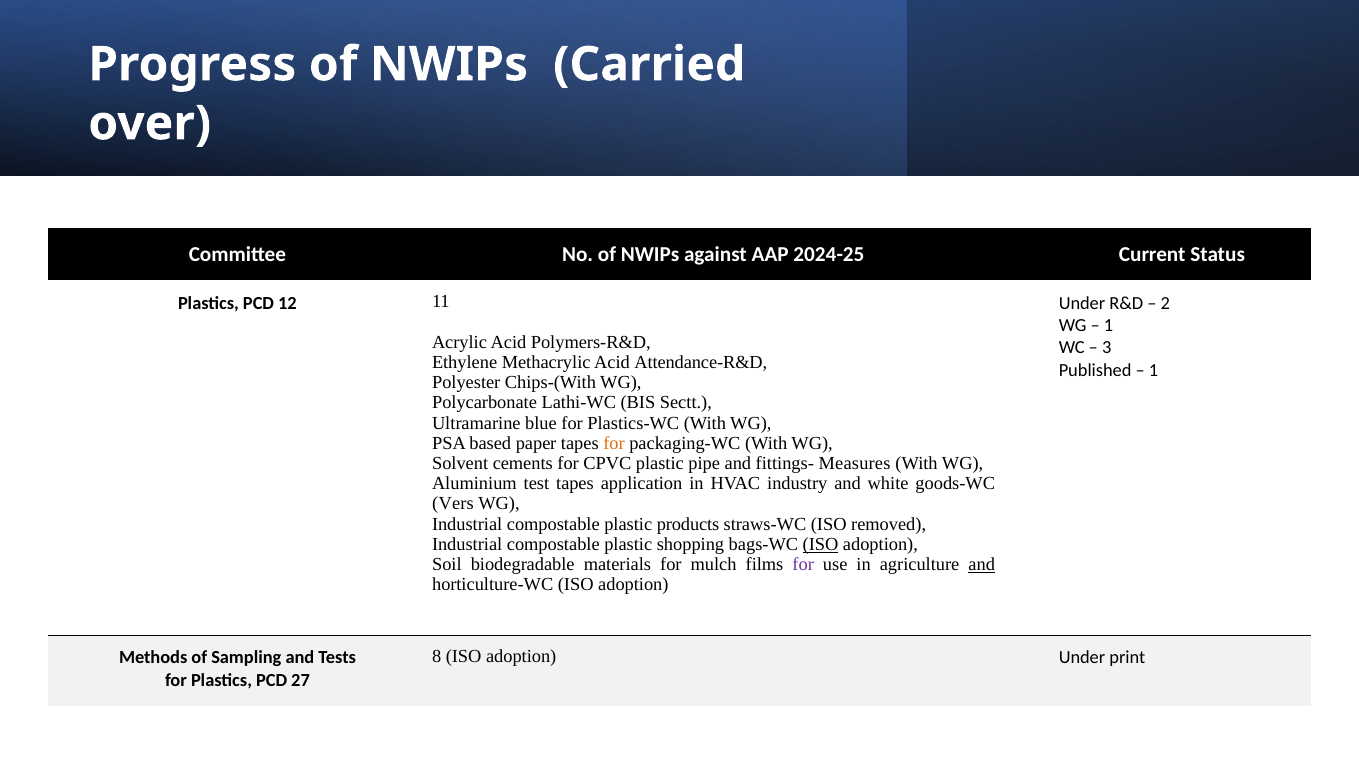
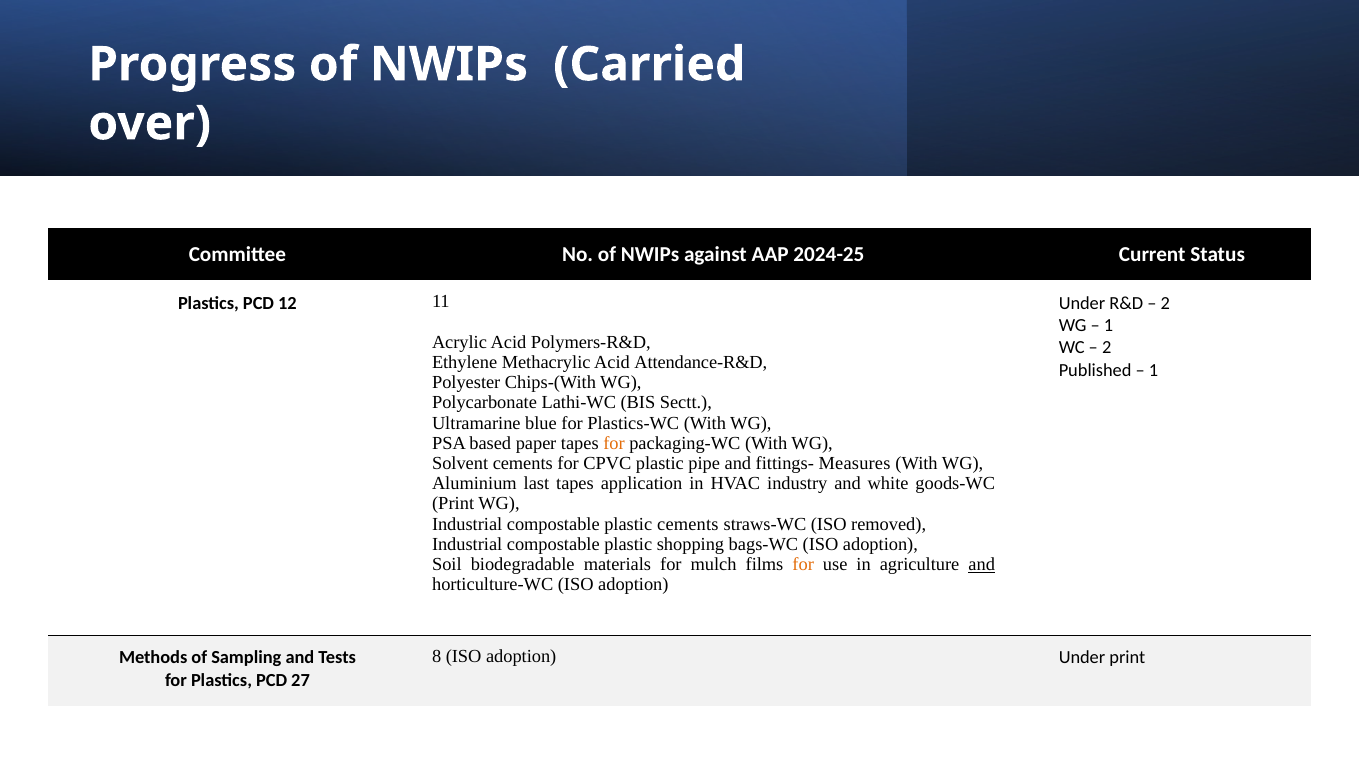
3: 3 -> 2 (1107, 348)
test: test -> last (536, 484)
Vers: Vers -> Print (453, 504)
plastic products: products -> cements (688, 524)
ISO underline: present -> none (821, 545)
for colour: purple -> orange (803, 565)
